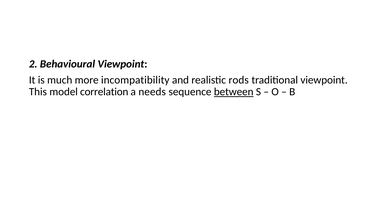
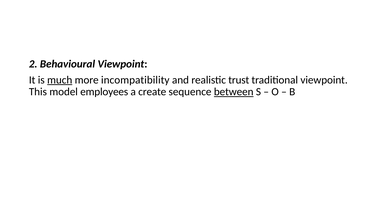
much underline: none -> present (60, 80)
rods: rods -> trust (239, 80)
correlation: correlation -> employees (104, 92)
needs: needs -> create (152, 92)
